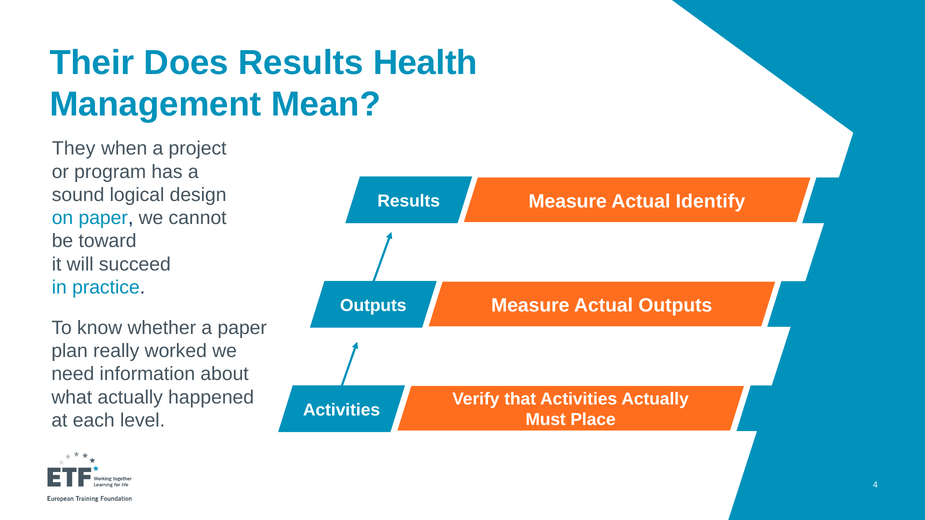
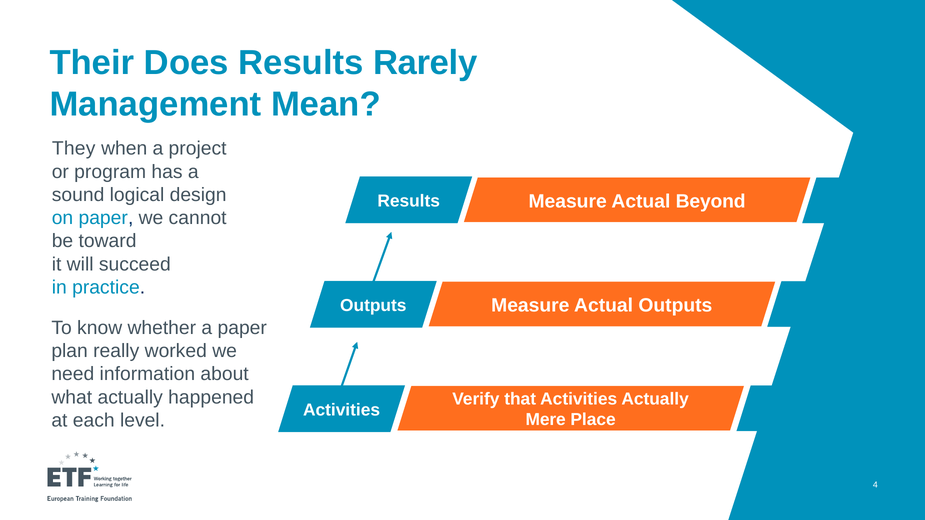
Health: Health -> Rarely (425, 63)
Identify: Identify -> Beyond (711, 201)
Must: Must -> Mere (546, 420)
